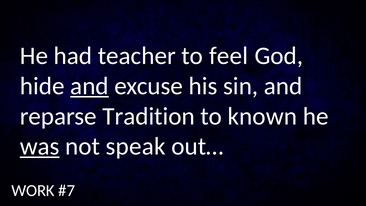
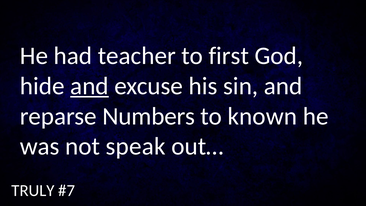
feel: feel -> first (229, 56)
Tradition: Tradition -> Numbers (149, 116)
was underline: present -> none (40, 146)
WORK: WORK -> TRULY (33, 191)
